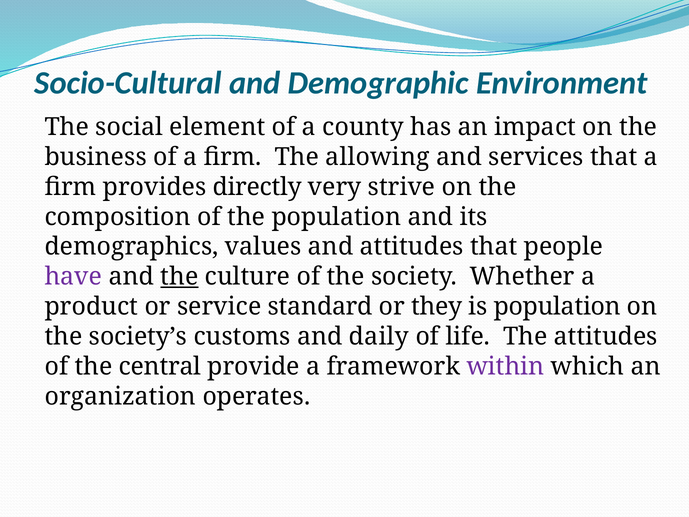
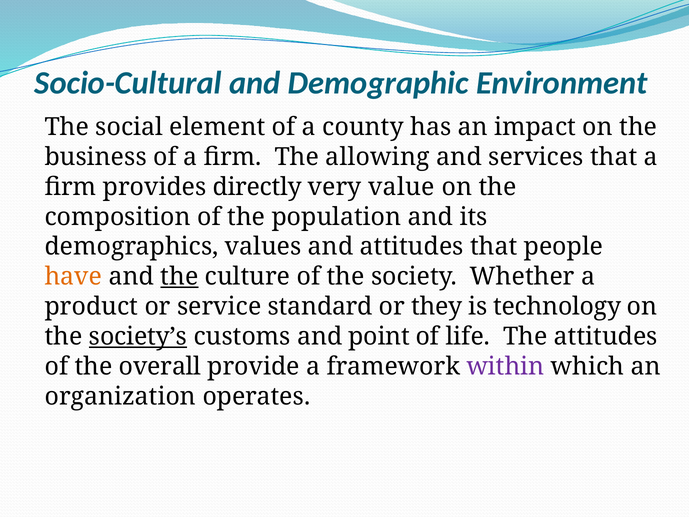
strive: strive -> value (401, 187)
have colour: purple -> orange (73, 277)
is population: population -> technology (557, 306)
society’s underline: none -> present (138, 336)
daily: daily -> point (379, 336)
central: central -> overall (160, 366)
